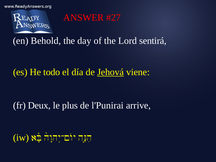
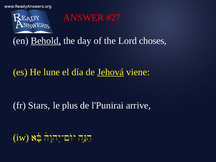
Behold underline: none -> present (46, 41)
sentirá: sentirá -> choses (153, 41)
todo: todo -> lune (52, 72)
Deux: Deux -> Stars (39, 105)
